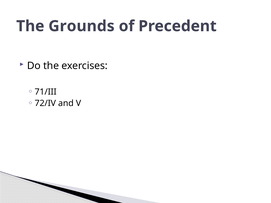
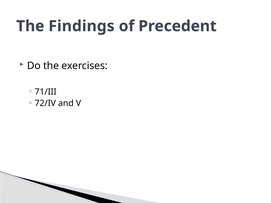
Grounds: Grounds -> Findings (81, 26)
